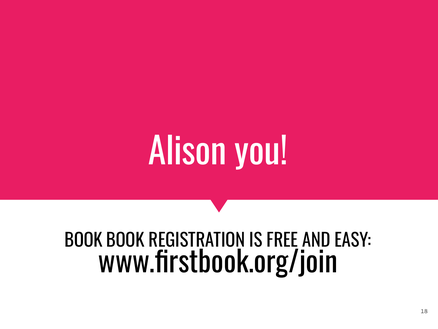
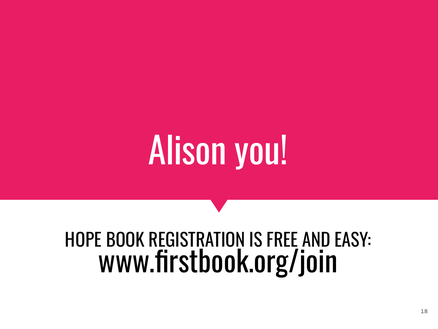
BOOK: BOOK -> HOPE (83, 240)
